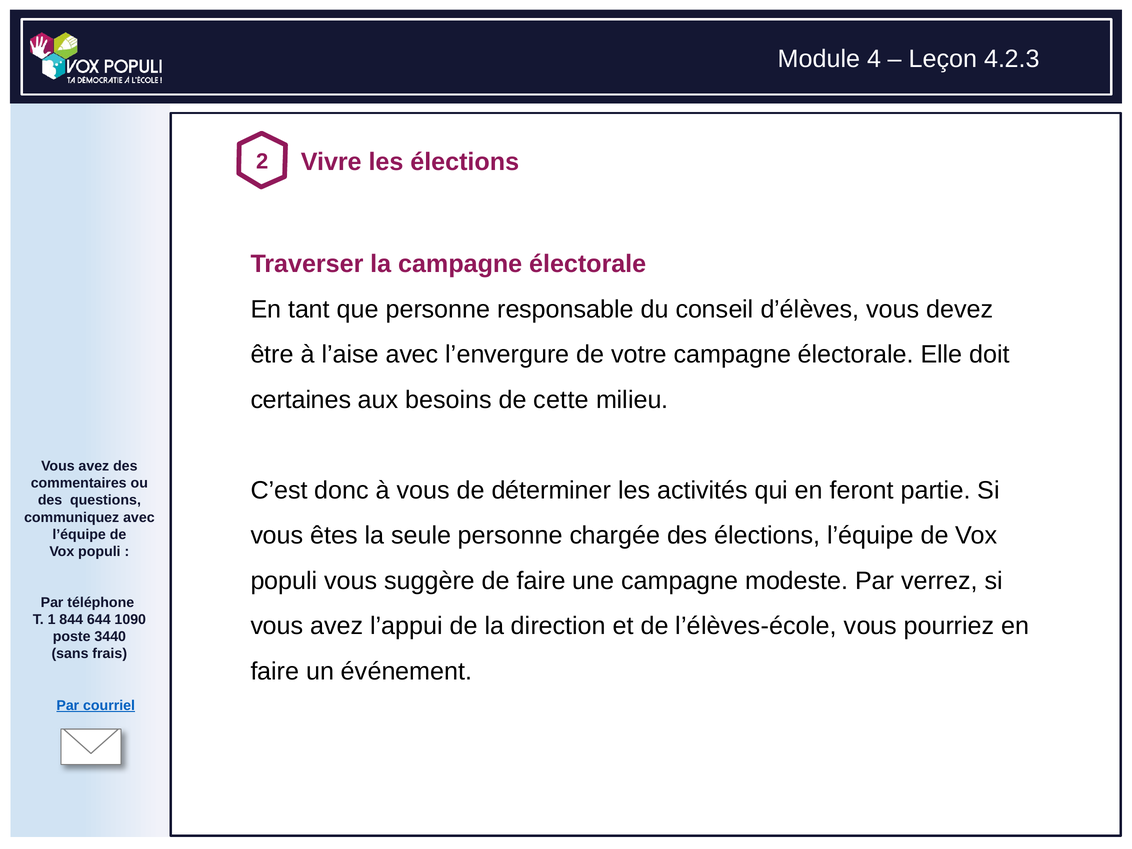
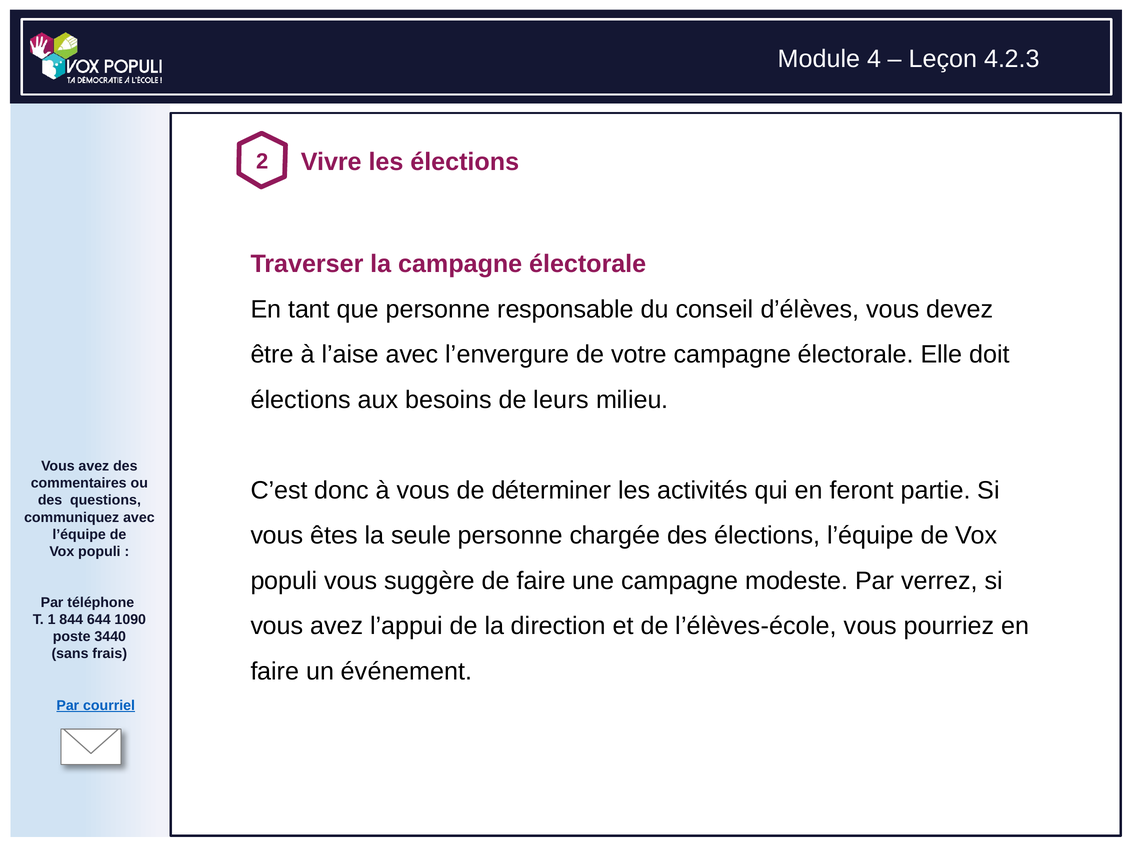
certaines: certaines -> élections (301, 400)
cette: cette -> leurs (561, 400)
